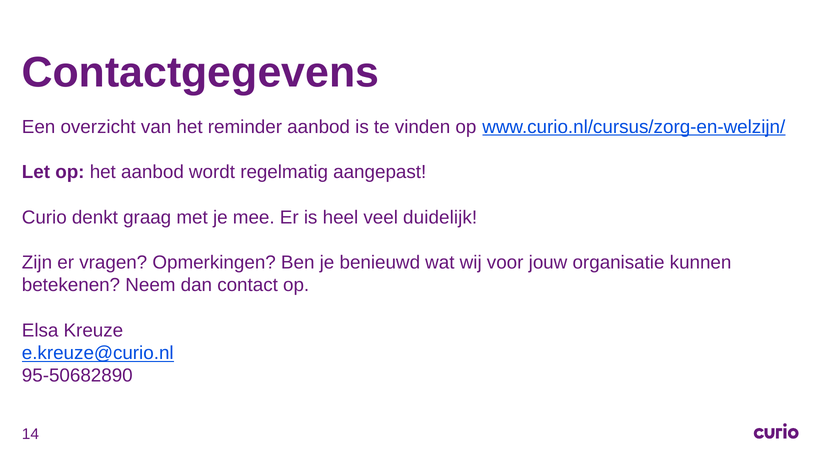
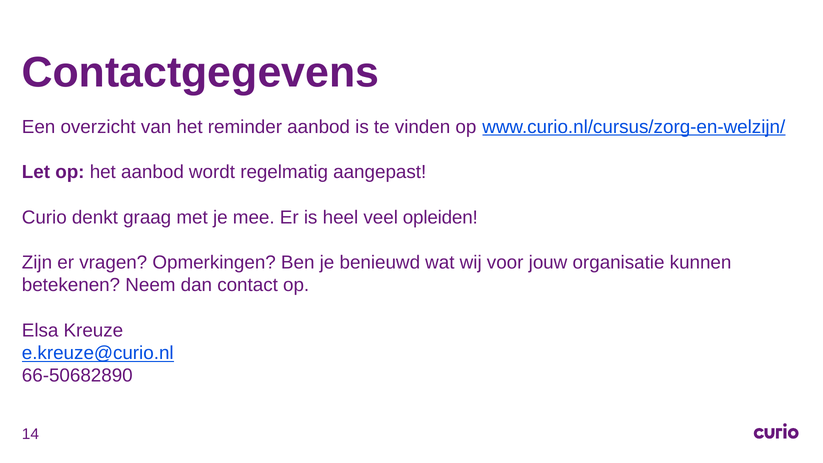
duidelijk: duidelijk -> opleiden (440, 217)
95-50682890: 95-50682890 -> 66-50682890 (77, 376)
